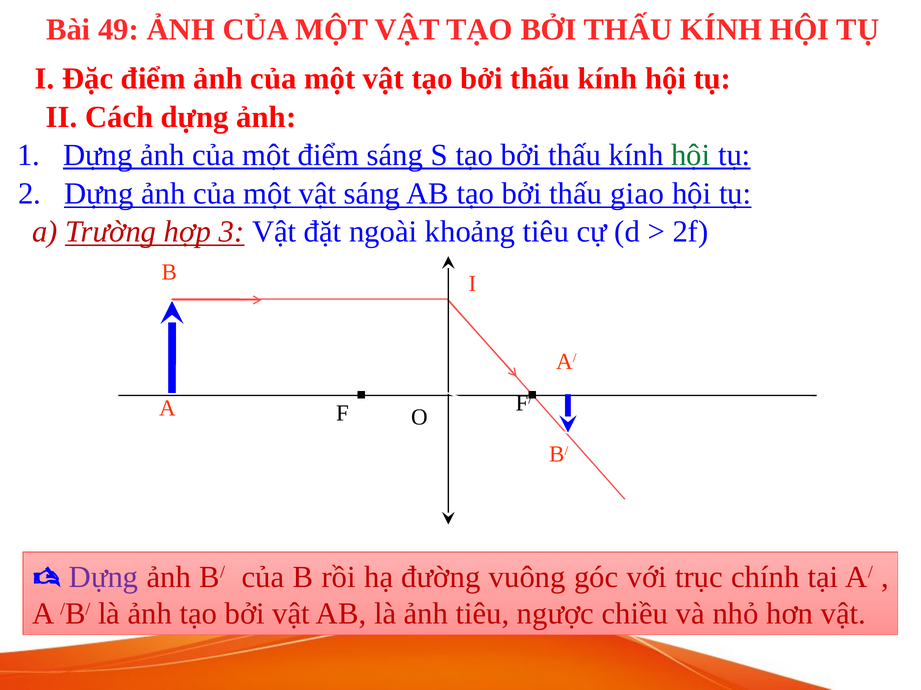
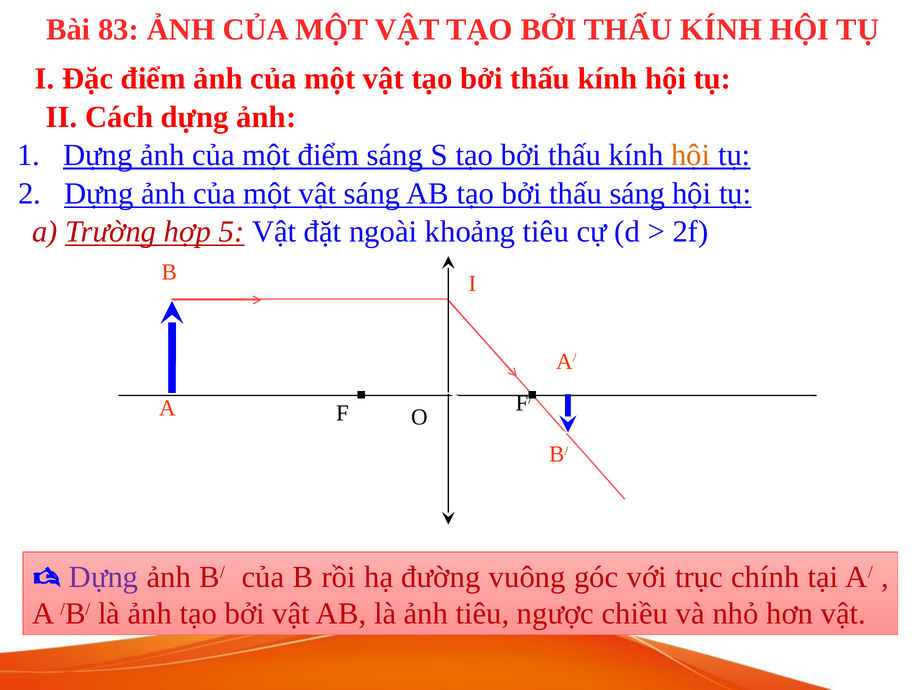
49: 49 -> 83 (119, 30)
hội colour: green -> orange (691, 155)
thấu giao: giao -> sáng (637, 194)
3: 3 -> 5 (231, 232)
